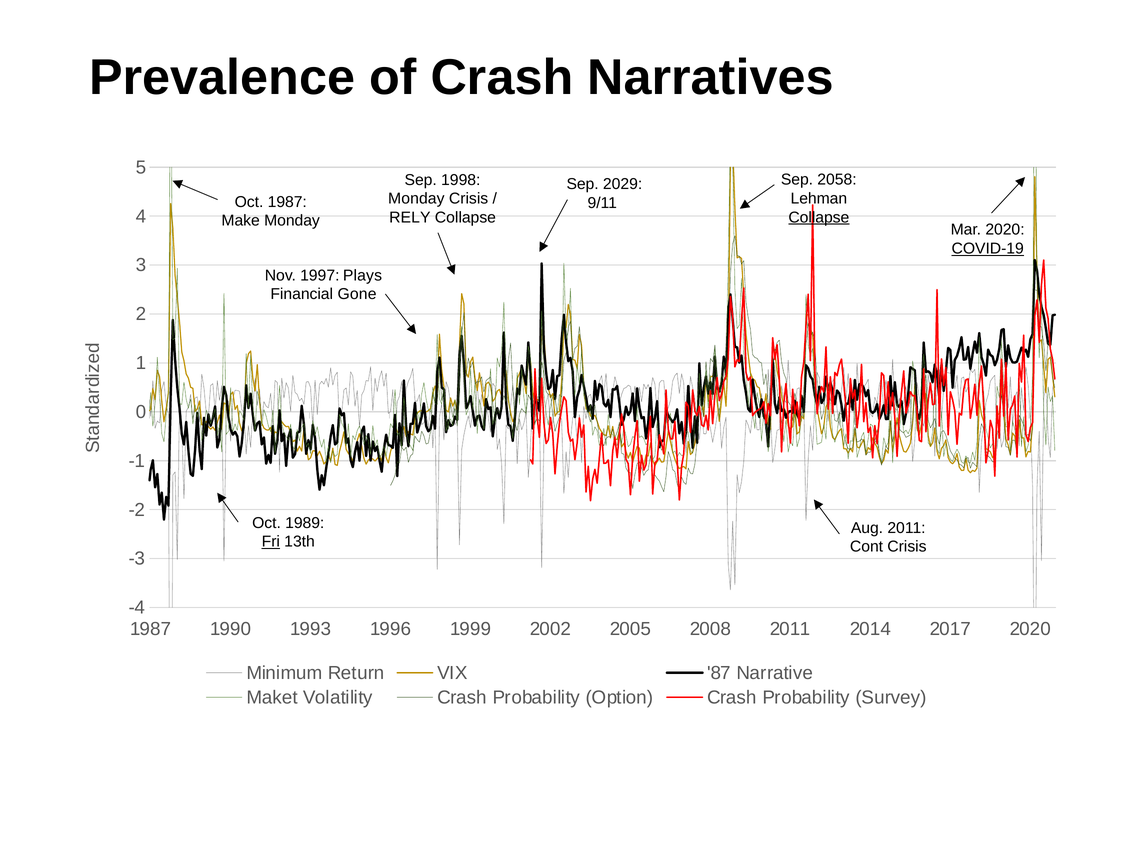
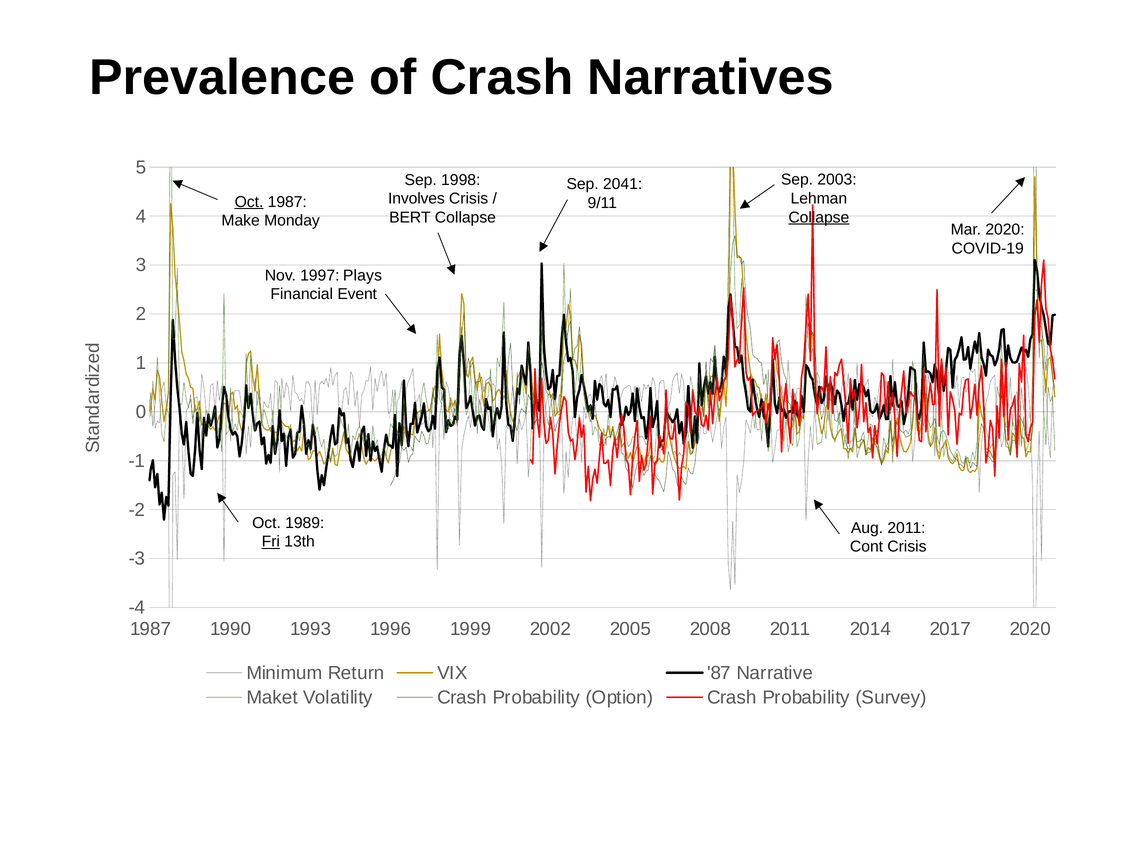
2058: 2058 -> 2003 (837, 180)
2029: 2029 -> 2041 (623, 184)
Monday: Monday -> Involves (416, 199)
Oct underline: none -> present (249, 202)
RELY: RELY -> BERT (410, 218)
COVID-19 underline: present -> none (988, 249)
Gone: Gone -> Event (357, 295)
